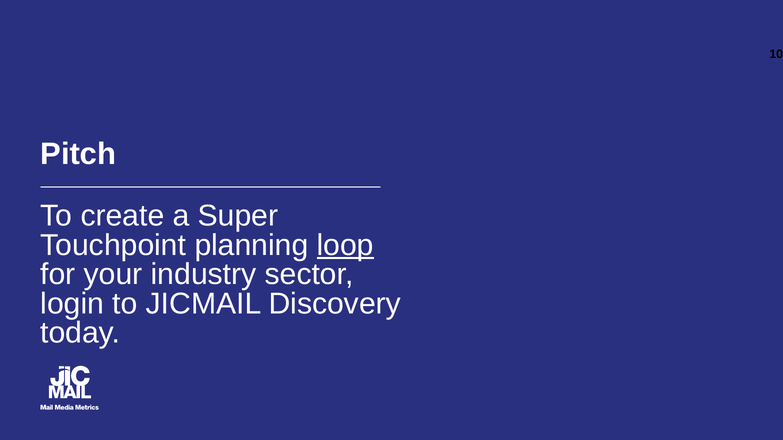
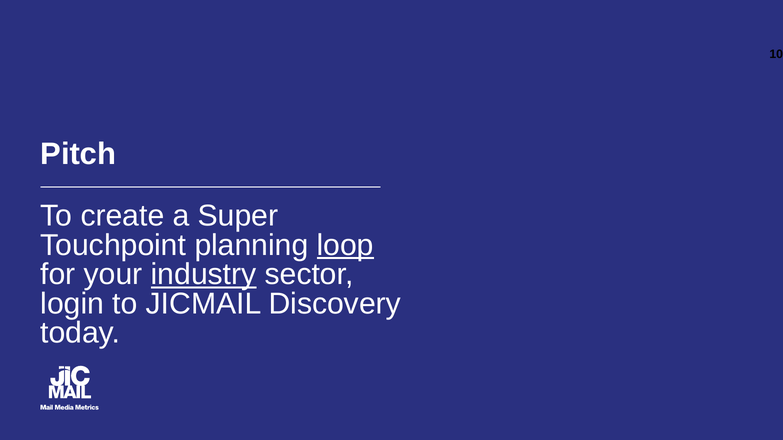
industry underline: none -> present (204, 275)
